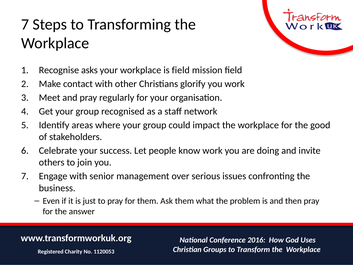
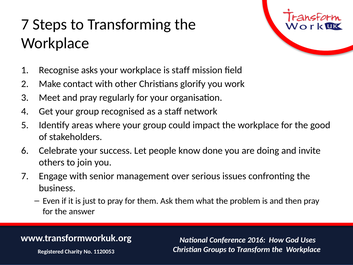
is field: field -> staff (181, 70)
know work: work -> done (213, 151)
